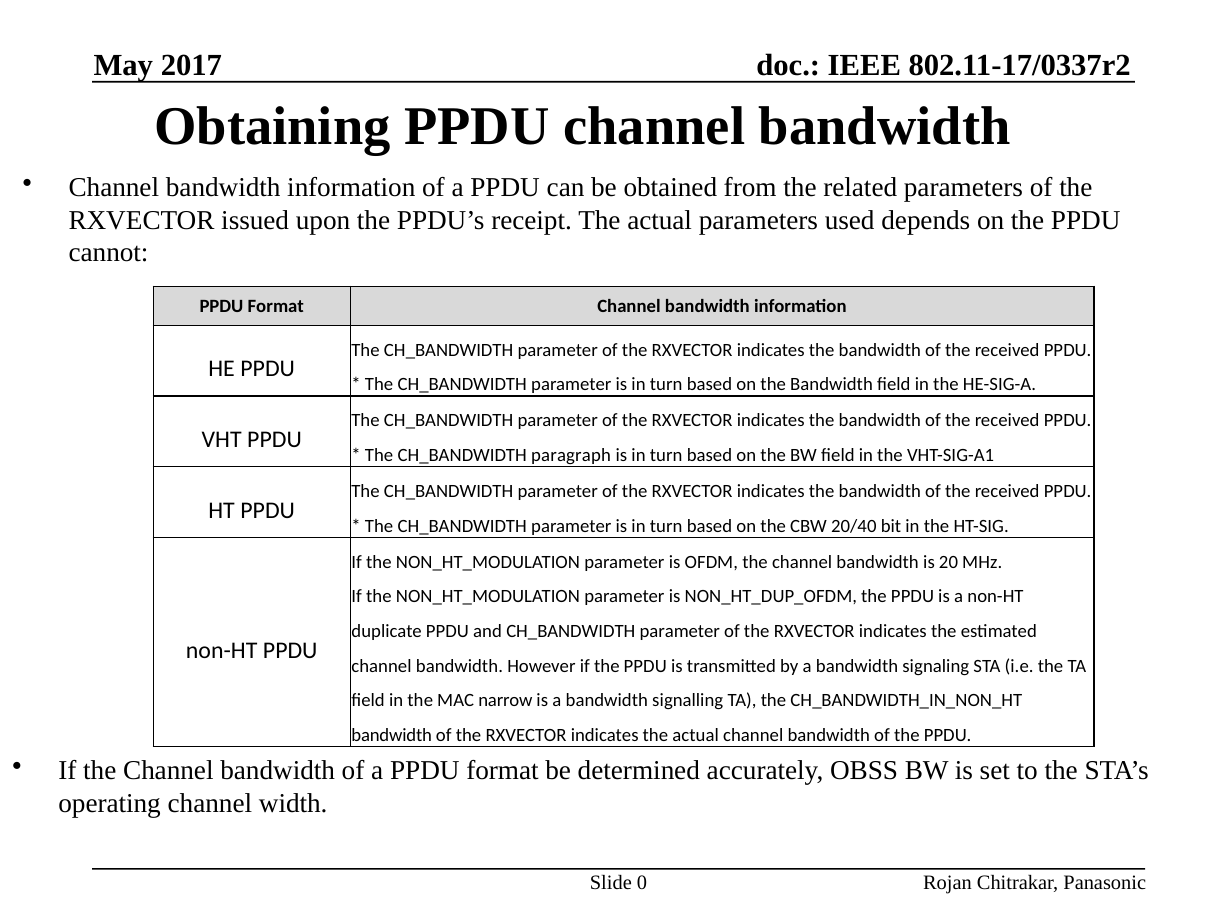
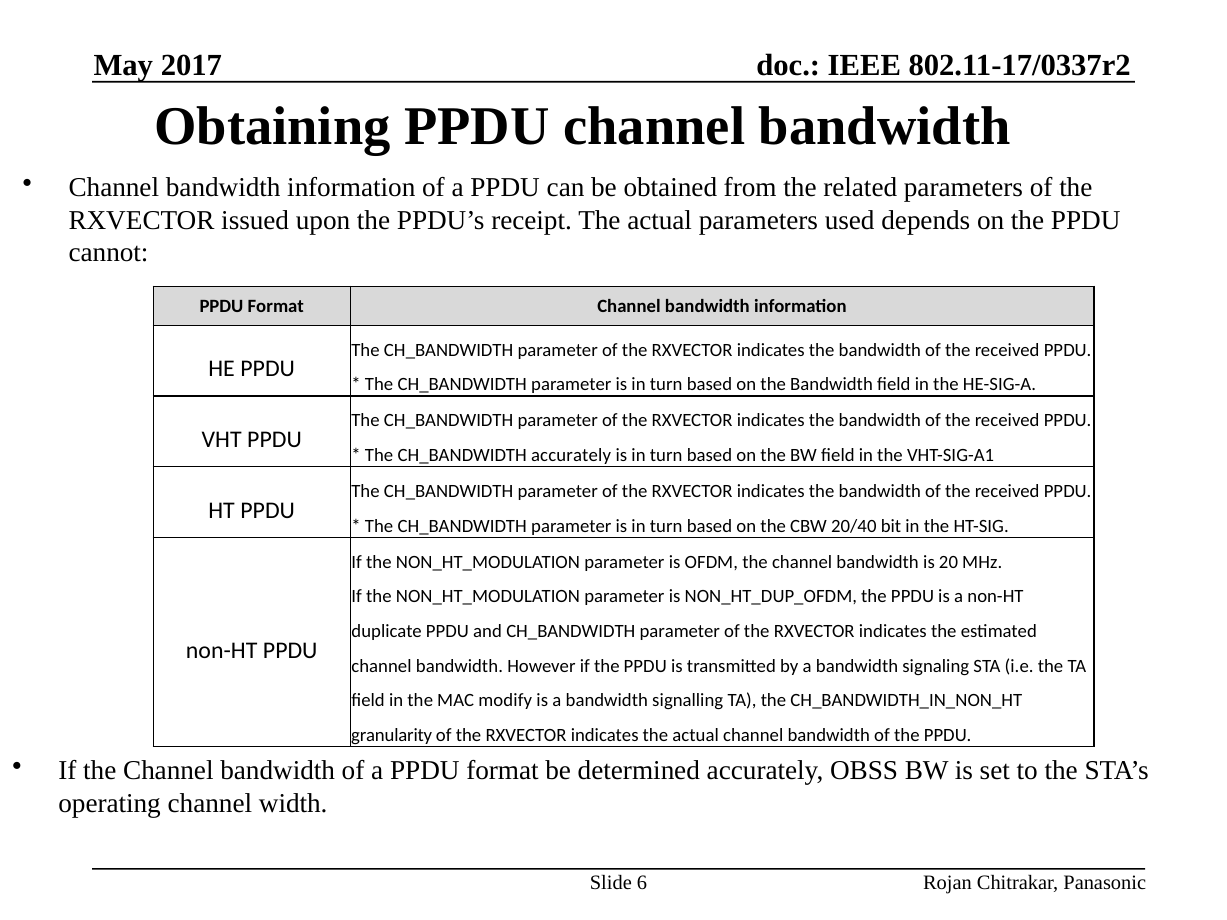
paragraph: paragraph -> accurately (571, 455)
narrow: narrow -> modify (505, 701)
bandwidth: bandwidth -> granularity (392, 736)
0: 0 -> 6 (642, 883)
